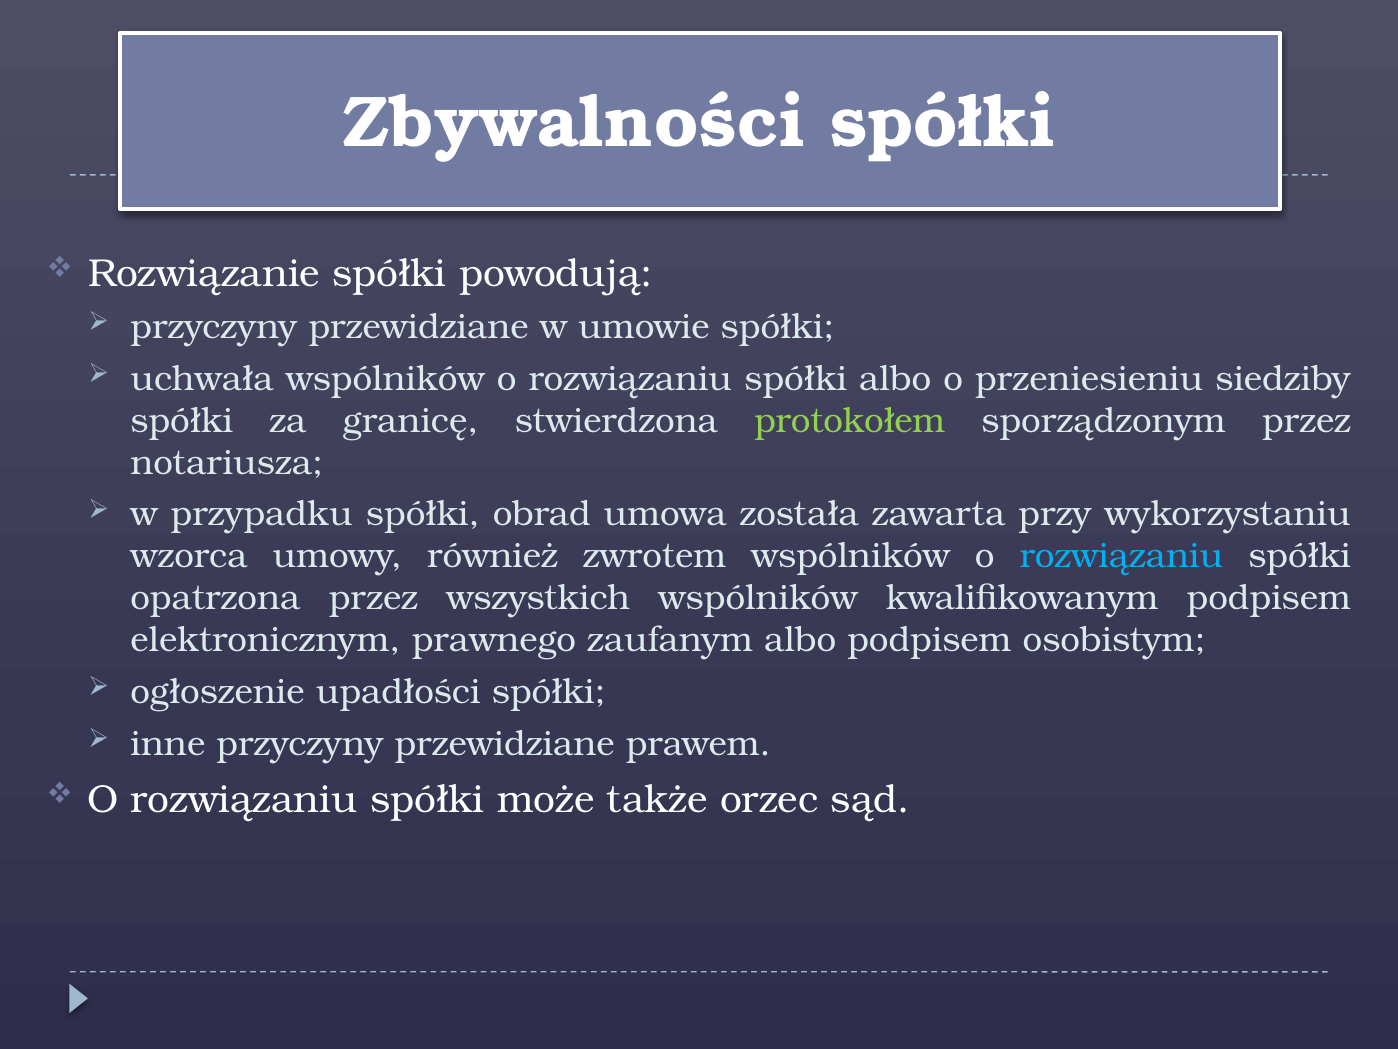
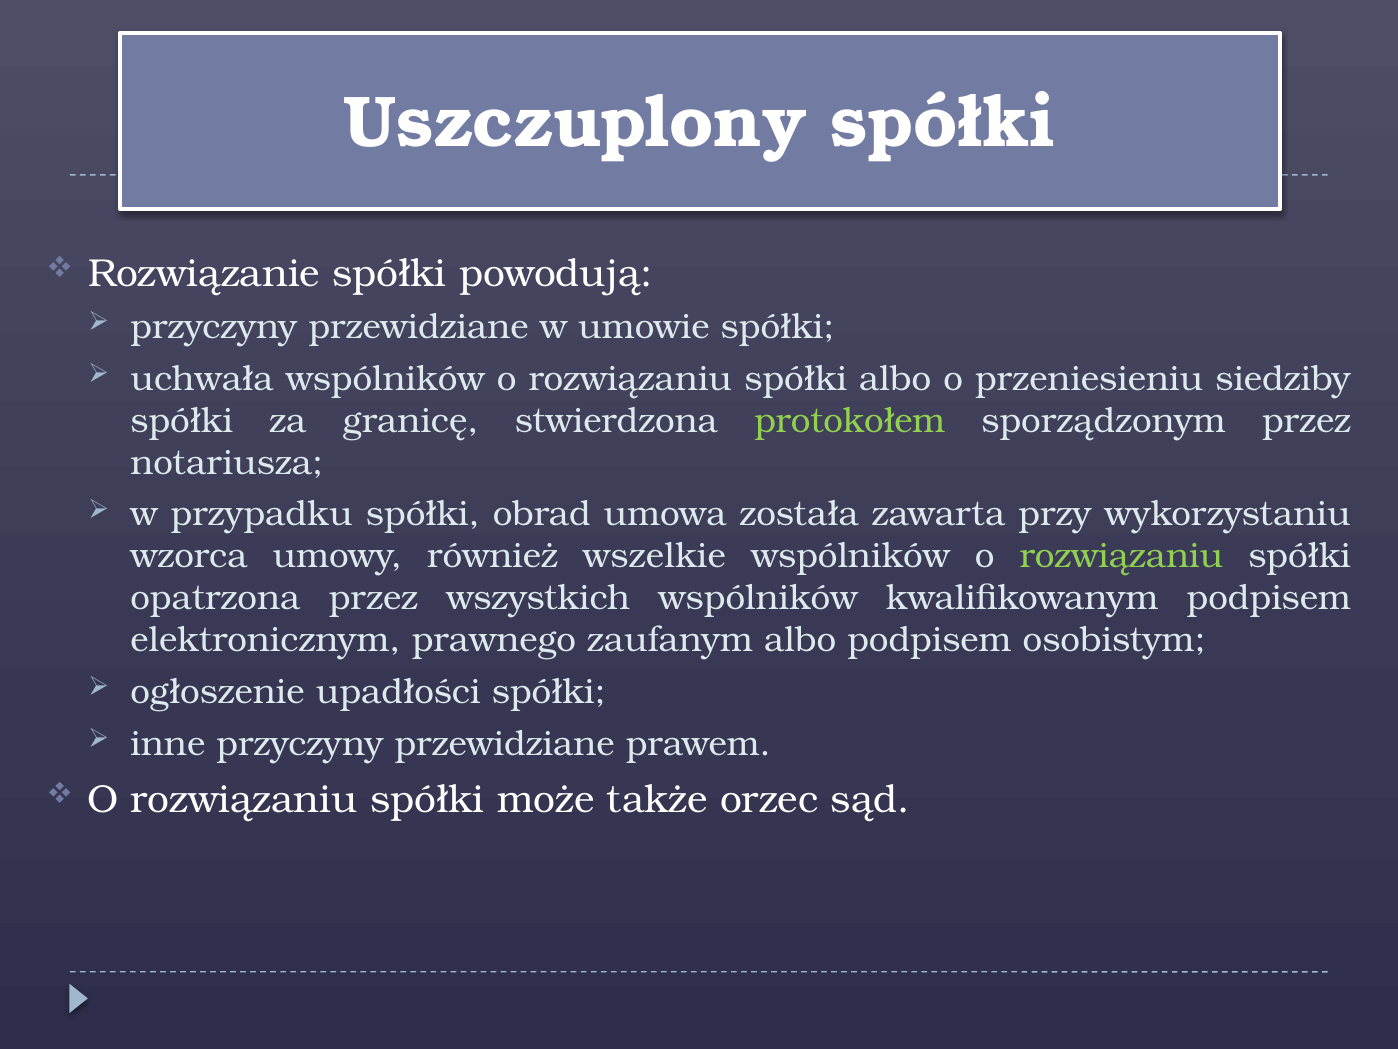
Zbywalności: Zbywalności -> Uszczuplony (575, 122)
zwrotem: zwrotem -> wszelkie (654, 556)
rozwiązaniu colour: light blue -> light green (1121, 556)
